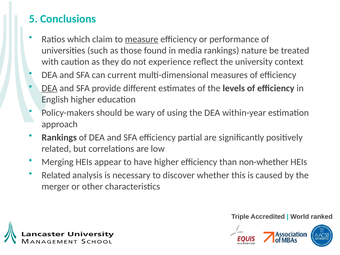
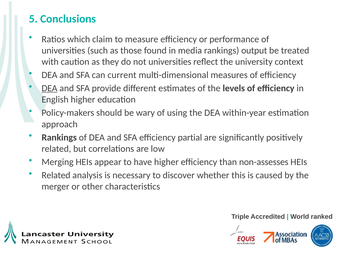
measure underline: present -> none (142, 39)
nature: nature -> output (254, 50)
not experience: experience -> universities (170, 62)
non-whether: non-whether -> non-assesses (264, 162)
